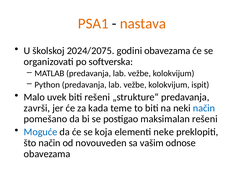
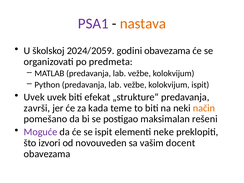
PSA1 colour: orange -> purple (93, 24)
2024/2075: 2024/2075 -> 2024/2059 (91, 51)
softverska: softverska -> predmeta (111, 62)
Malo: Malo -> Uvek (34, 97)
biti rešeni: rešeni -> efekat (97, 97)
način colour: blue -> orange (204, 108)
Moguće colour: blue -> purple (41, 132)
se koja: koja -> ispit (104, 132)
što način: način -> izvori (49, 143)
odnose: odnose -> docent (181, 143)
